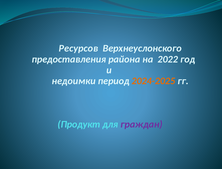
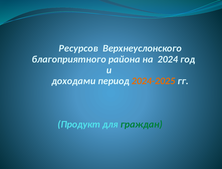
предоставления: предоставления -> благоприятного (69, 59)
2022: 2022 -> 2024 (168, 59)
недоимки: недоимки -> доходами (74, 81)
граждан colour: purple -> green (141, 124)
